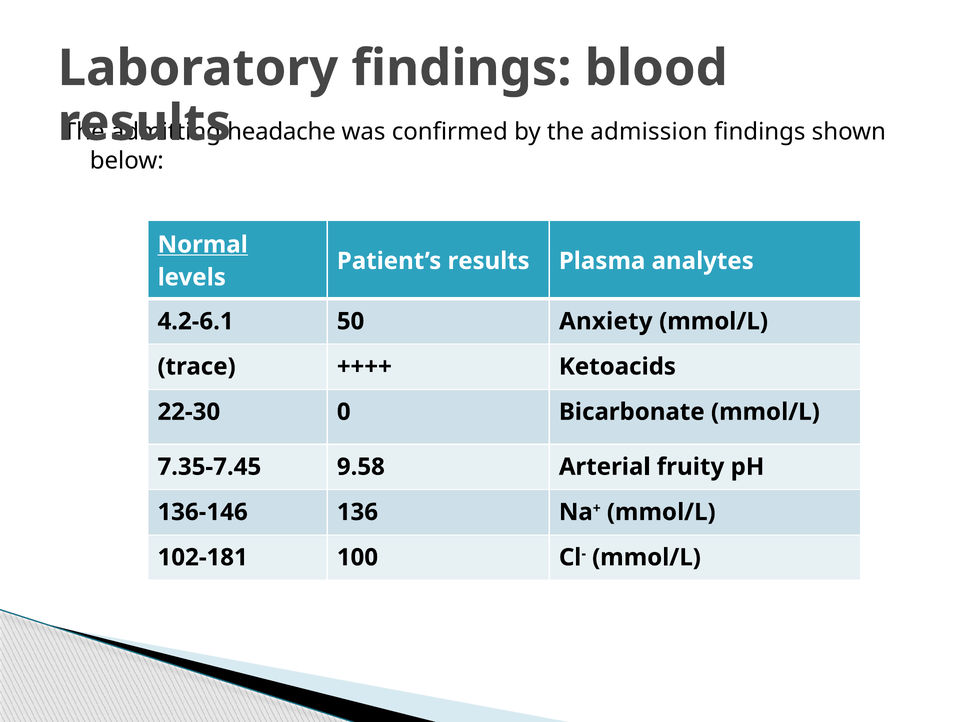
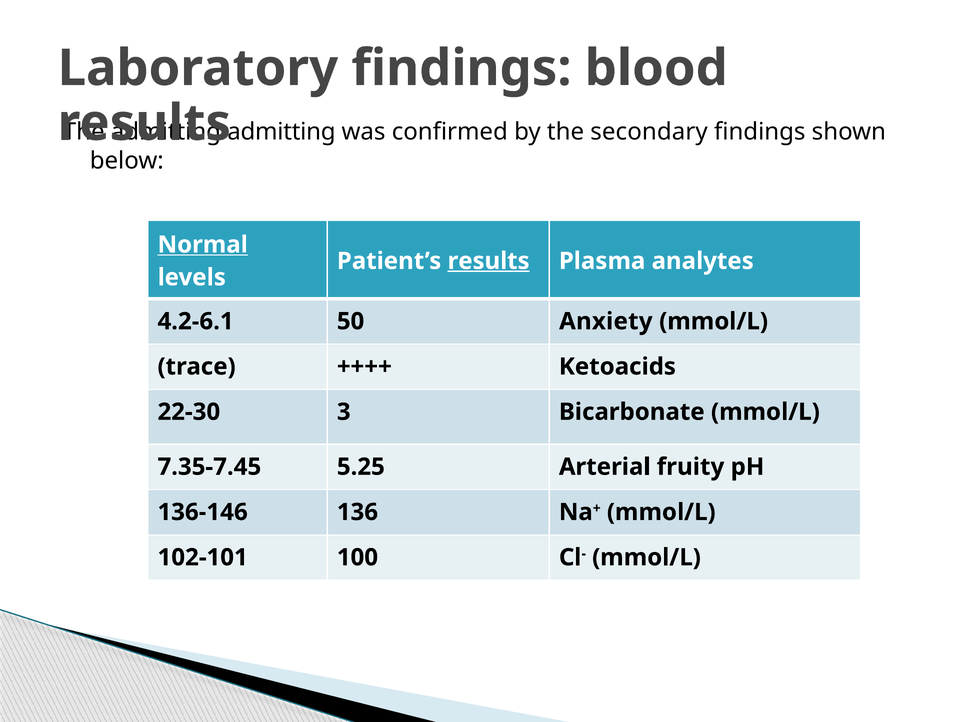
headache: headache -> admitting (281, 132)
admission: admission -> secondary (649, 132)
results underline: none -> present (489, 261)
0: 0 -> 3 (344, 412)
9.58: 9.58 -> 5.25 (361, 467)
102-181: 102-181 -> 102-101 (203, 558)
